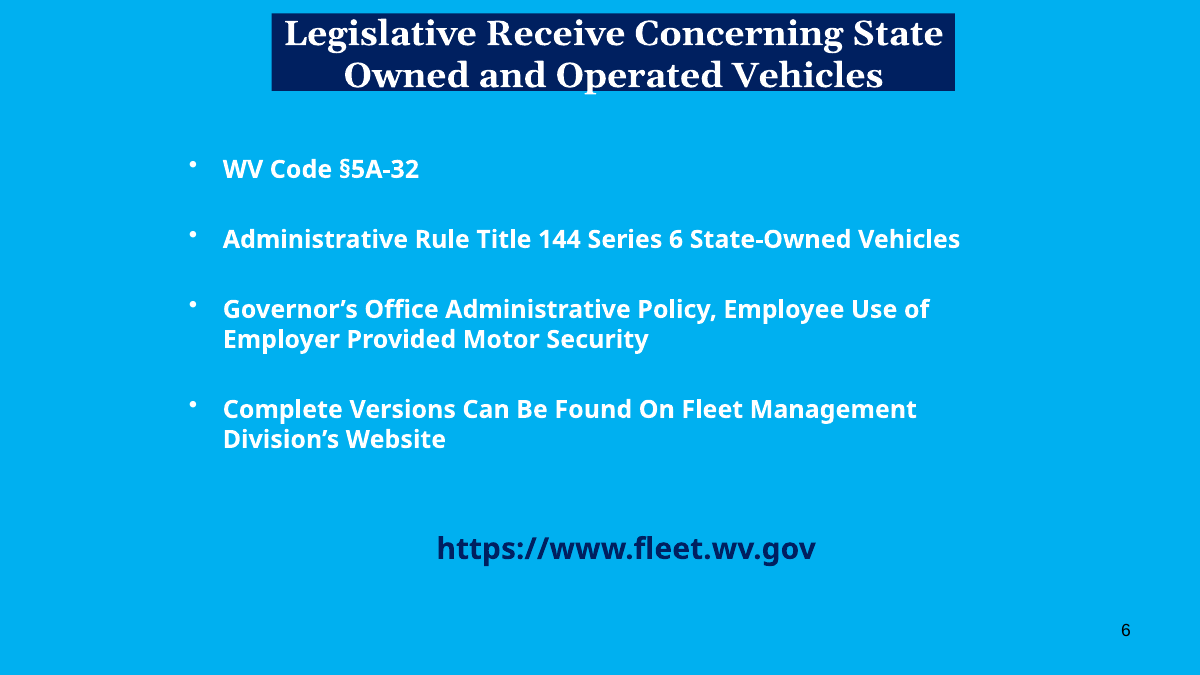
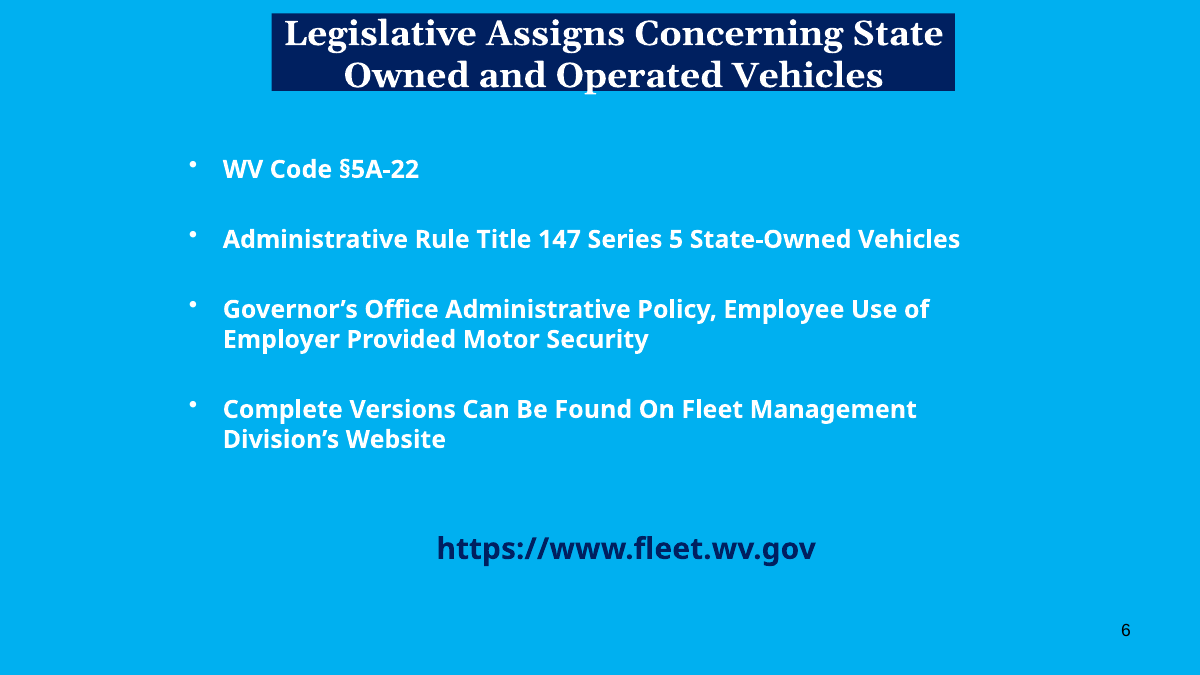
Receive: Receive -> Assigns (555, 34)
§5A-32: §5A-32 -> §5A-22 (379, 170)
144: 144 -> 147 (559, 240)
Series 6: 6 -> 5 (676, 240)
